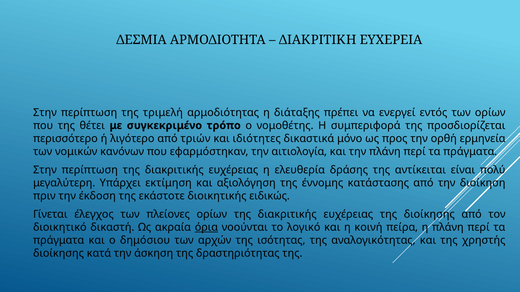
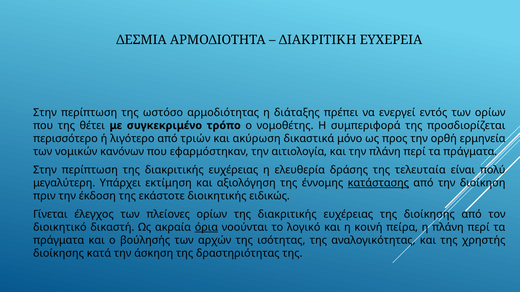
τριμελή: τριμελή -> ωστόσο (163, 113)
ιδιότητες: ιδιότητες -> ακύρωση (257, 139)
αντίκειται: αντίκειται -> τελευταία (420, 170)
κατάστασης underline: none -> present (378, 183)
δημόσιου: δημόσιου -> βούλησής (145, 241)
